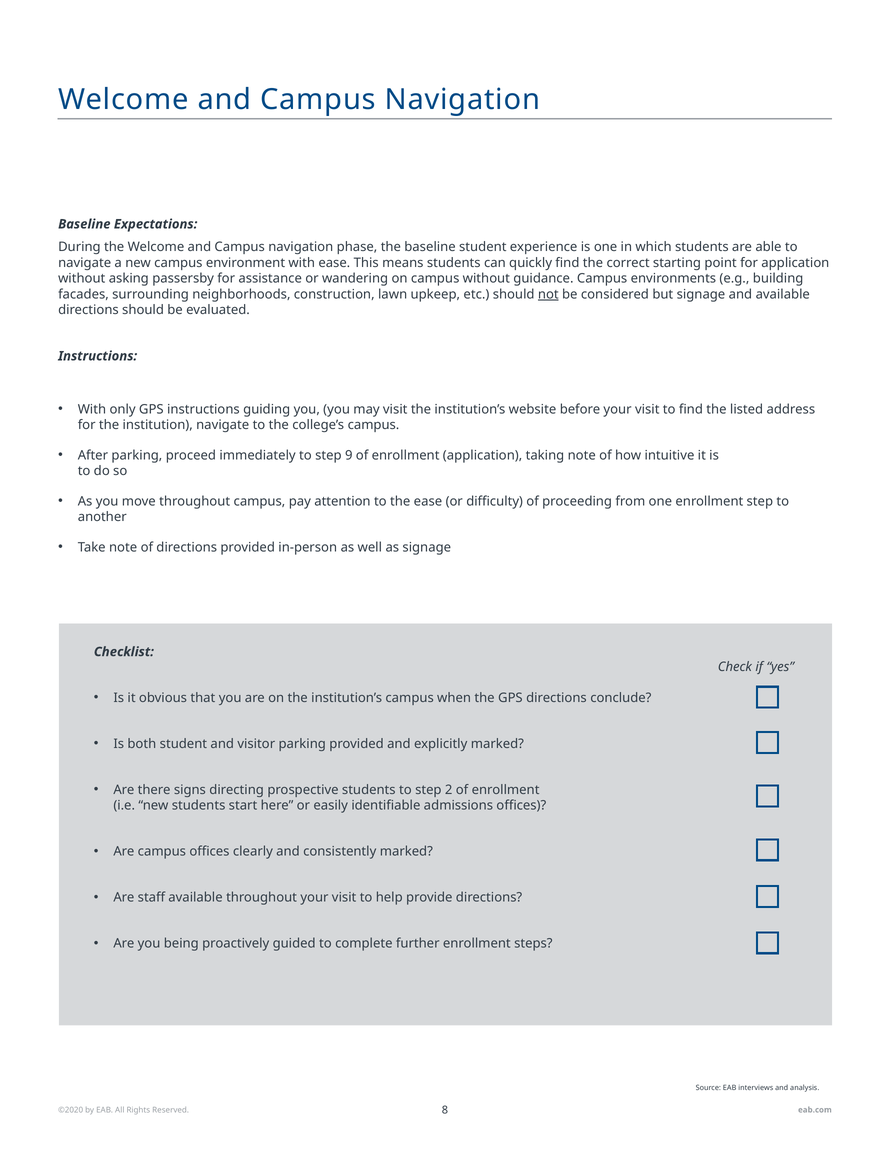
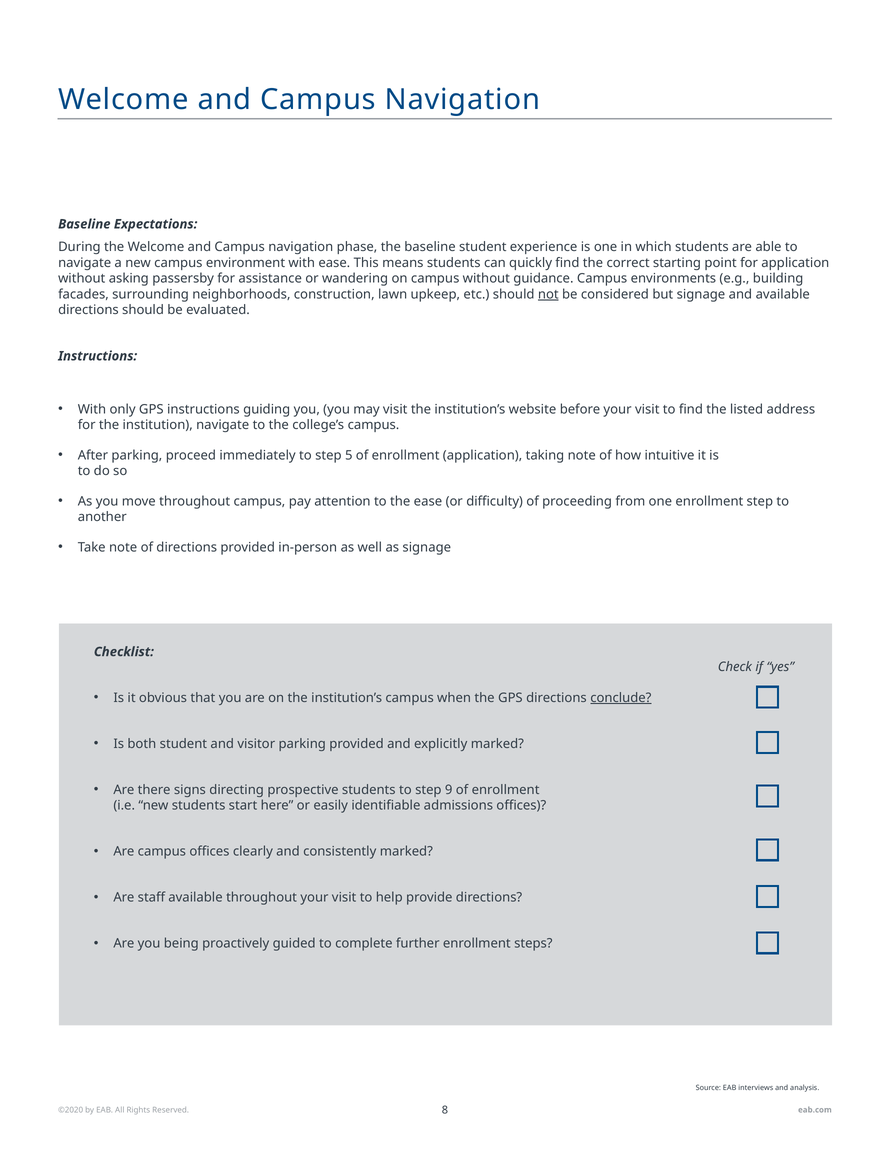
9: 9 -> 5 (349, 456)
conclude underline: none -> present (621, 698)
2: 2 -> 9 (449, 790)
